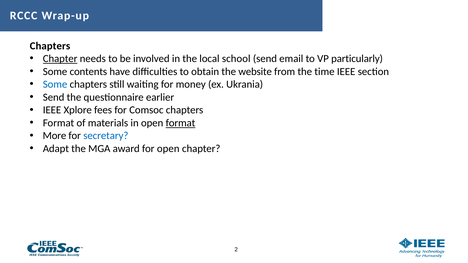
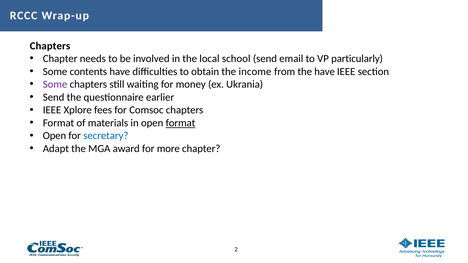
Chapter underline: present -> none (60, 59)
website: website -> income (255, 72)
the time: time -> have (325, 72)
Some colour: blue -> purple (55, 84)
More: More -> Open (54, 136)
for open: open -> more (168, 149)
